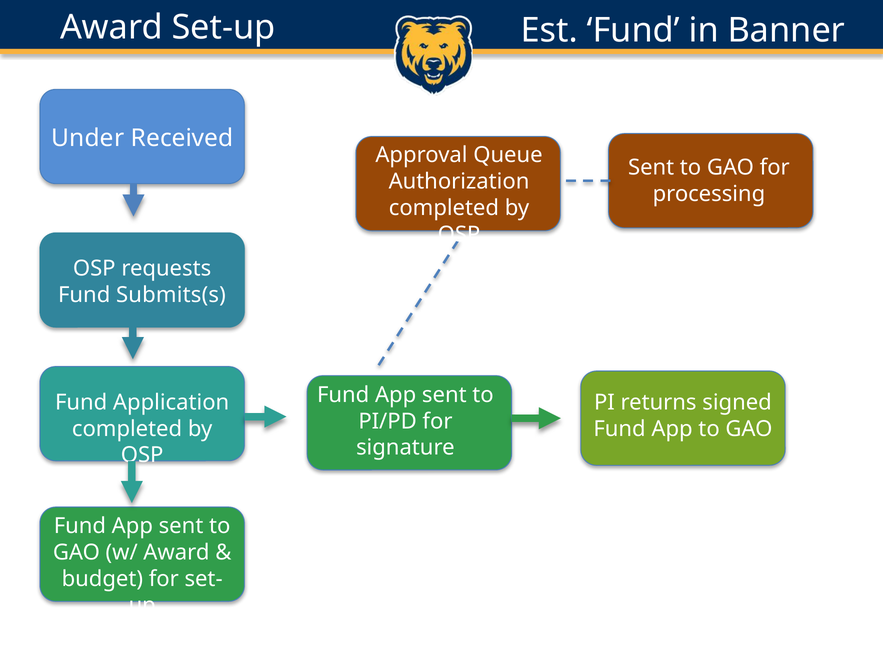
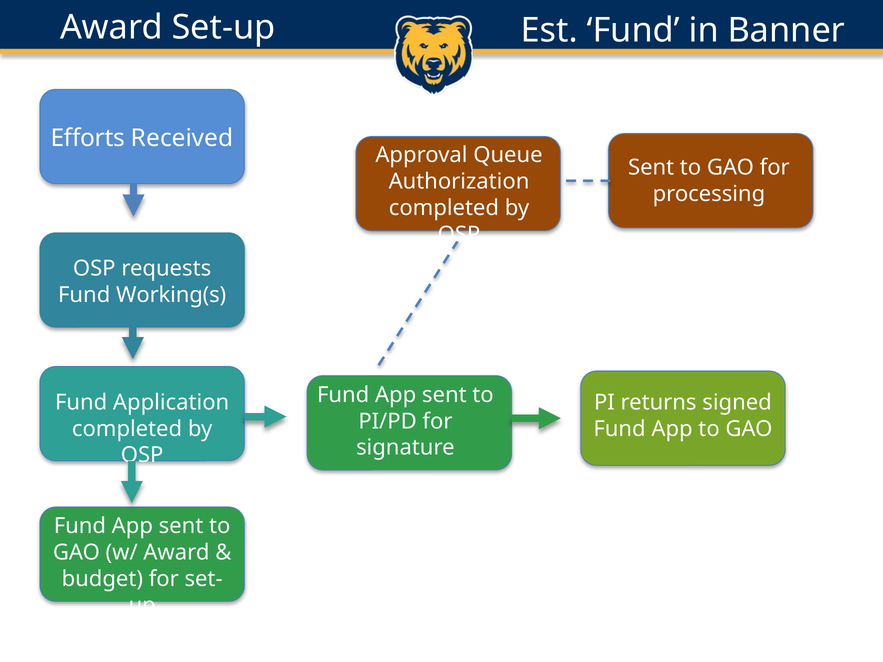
Under: Under -> Efforts (88, 138)
Submits(s: Submits(s -> Working(s (171, 295)
